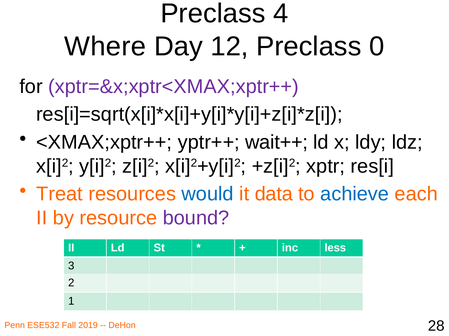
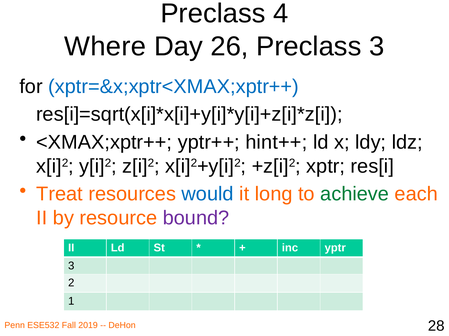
12: 12 -> 26 (230, 46)
Preclass 0: 0 -> 3 (377, 46)
xptr=&x;xptr<XMAX;xptr++ colour: purple -> blue (174, 87)
wait++: wait++ -> hint++ (276, 143)
data: data -> long (274, 195)
achieve colour: blue -> green (355, 195)
less: less -> yptr (335, 248)
